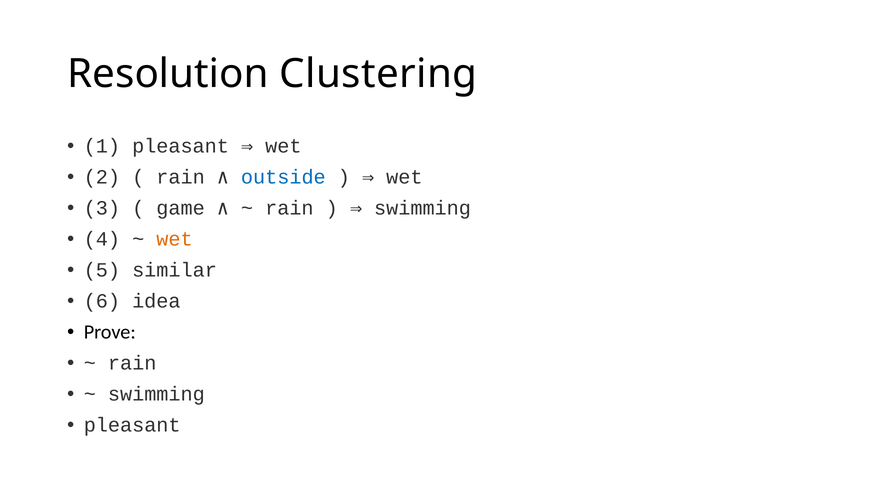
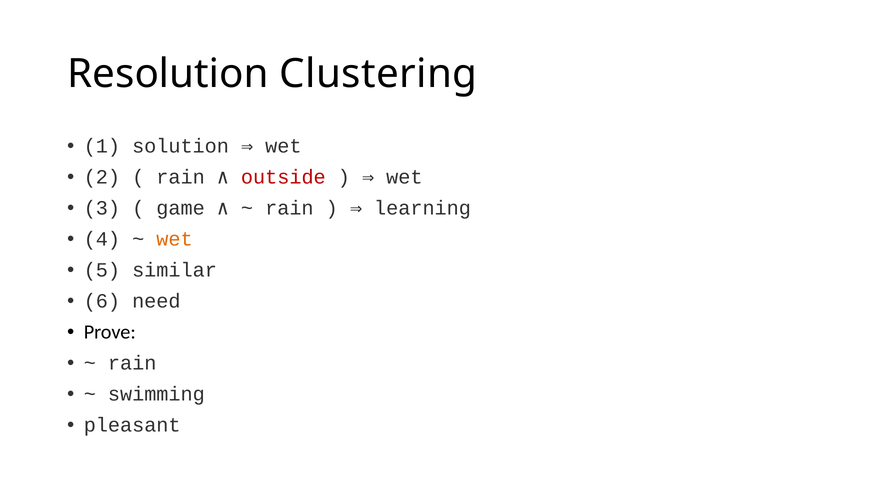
1 pleasant: pleasant -> solution (181, 146)
outside colour: blue -> red (283, 177)
swimming: swimming -> learning (423, 208)
idea: idea -> need (156, 301)
